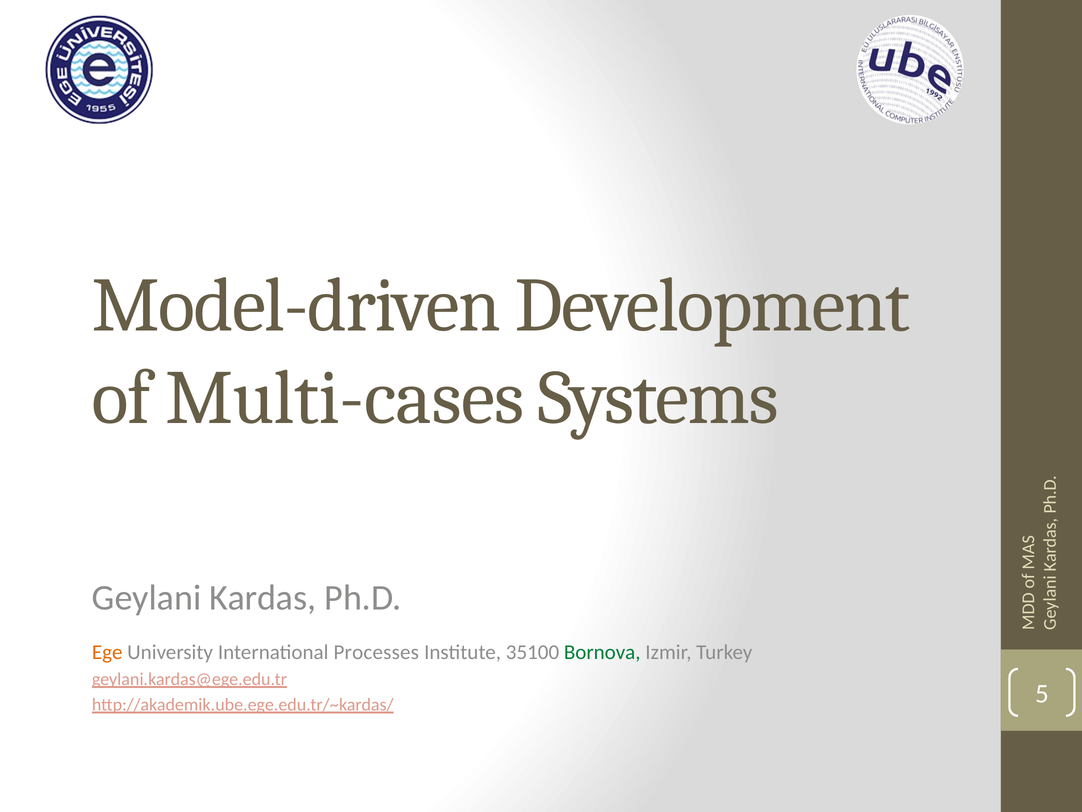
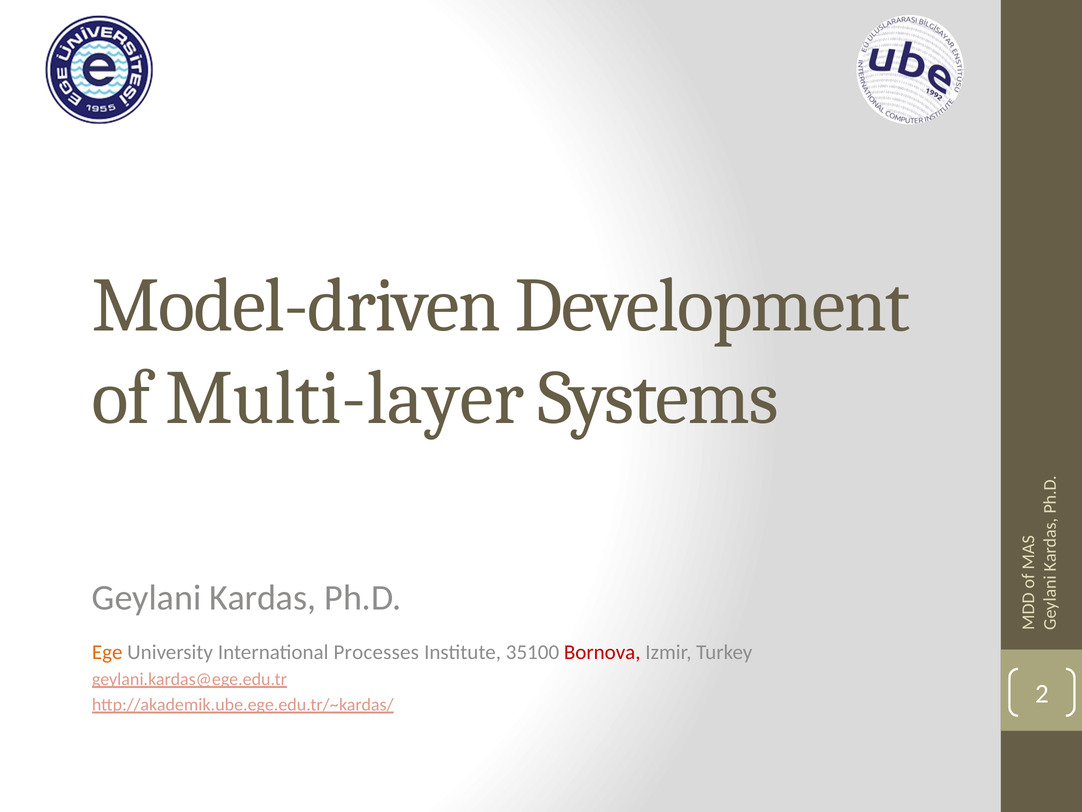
Multi-cases: Multi-cases -> Multi-layer (345, 397)
Bornova colour: green -> red (602, 652)
5: 5 -> 2 (1042, 693)
